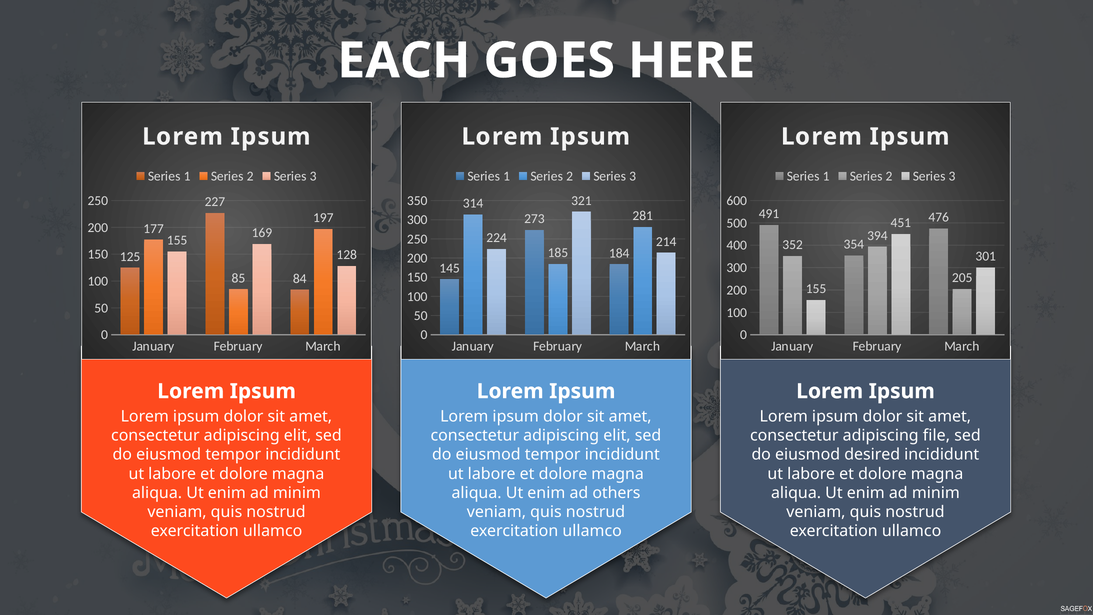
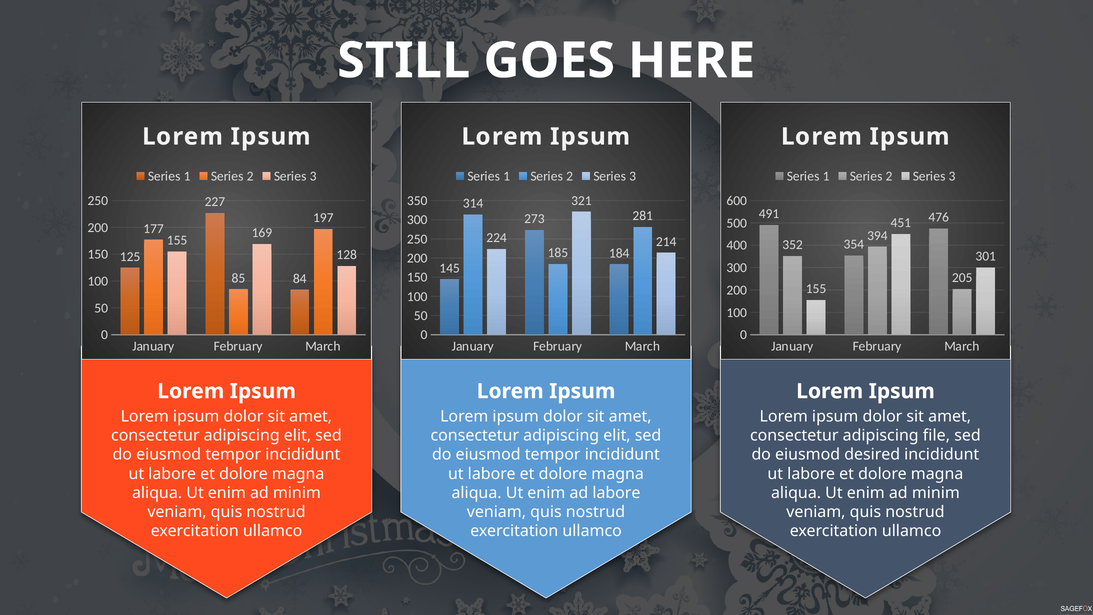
EACH: EACH -> STILL (404, 61)
ad others: others -> labore (616, 493)
